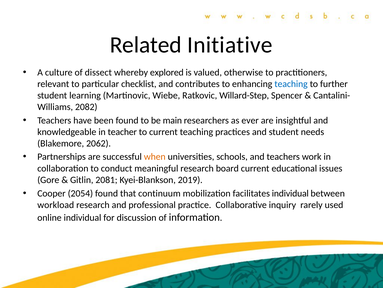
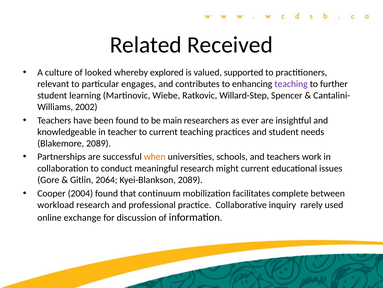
Initiative: Initiative -> Received (230, 45)
dissect: dissect -> looked (98, 72)
otherwise: otherwise -> supported (244, 72)
checklist: checklist -> engages (139, 84)
teaching colour: blue -> purple (291, 84)
2082: 2082 -> 2002 (86, 107)
Blakemore 2062: 2062 -> 2089 (99, 143)
board: board -> might (227, 168)
2081: 2081 -> 2064 (106, 179)
Kyei-Blankson 2019: 2019 -> 2089 (190, 179)
2054: 2054 -> 2004 (80, 193)
facilitates individual: individual -> complete (290, 193)
online individual: individual -> exchange (82, 217)
